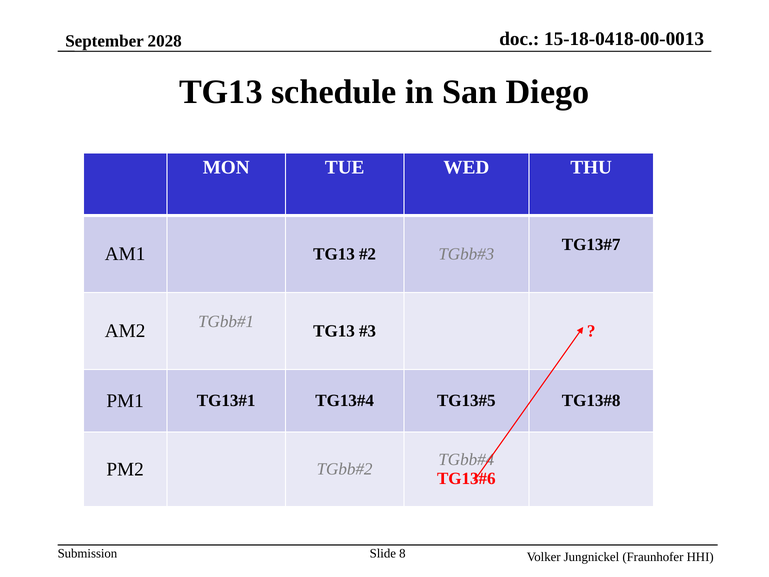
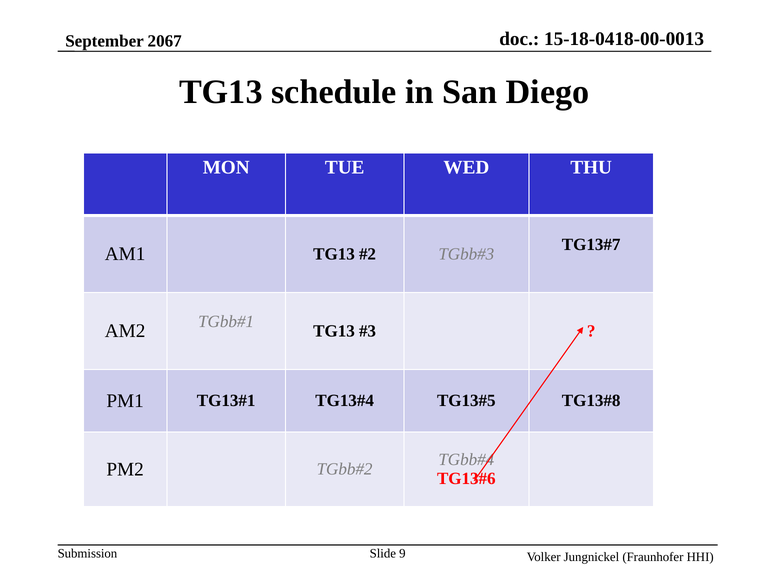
2028: 2028 -> 2067 (165, 41)
8: 8 -> 9 (402, 553)
